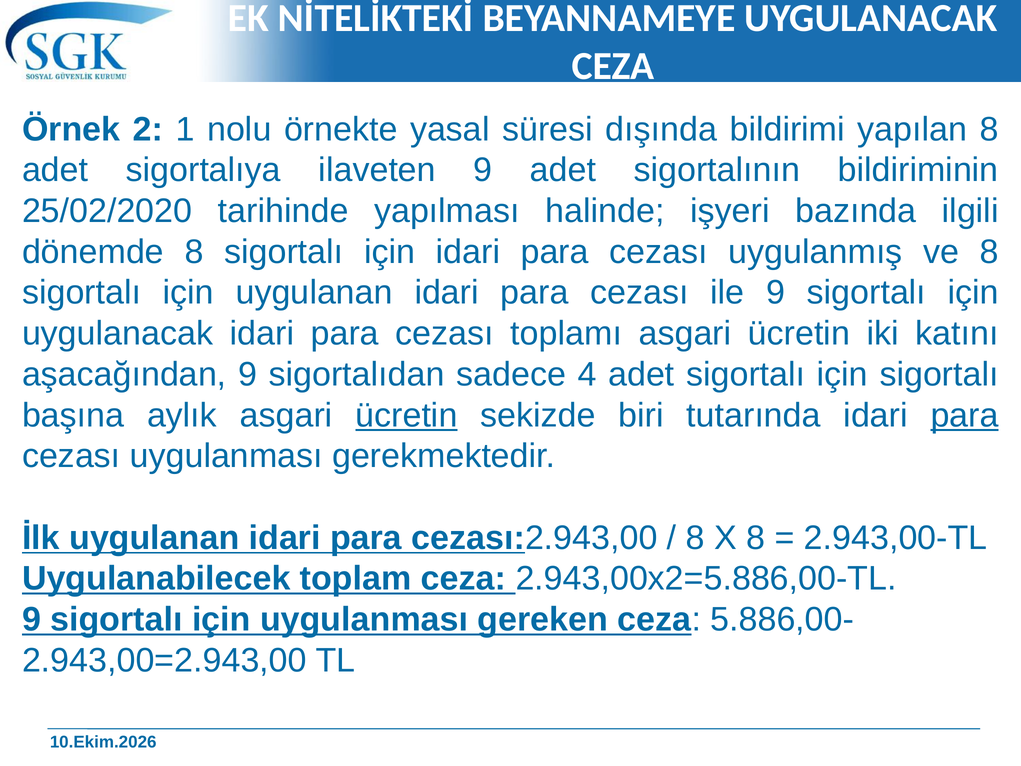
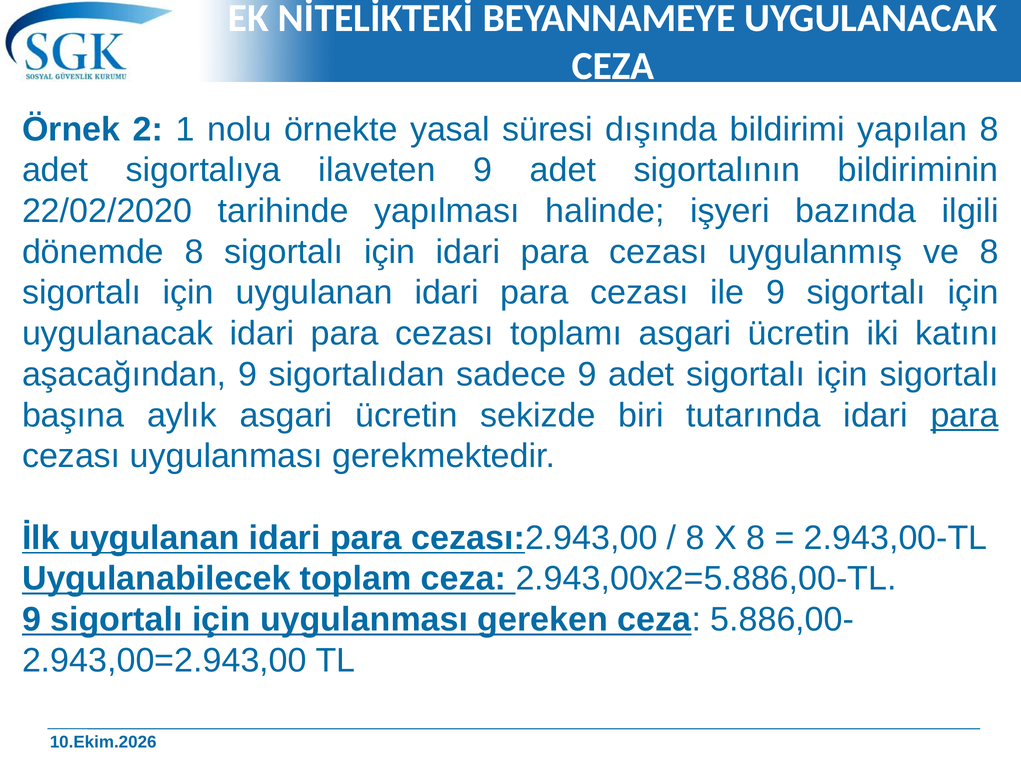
25/02/2020: 25/02/2020 -> 22/02/2020 (107, 211)
sadece 4: 4 -> 9 (587, 374)
ücretin underline: present -> none (406, 415)
